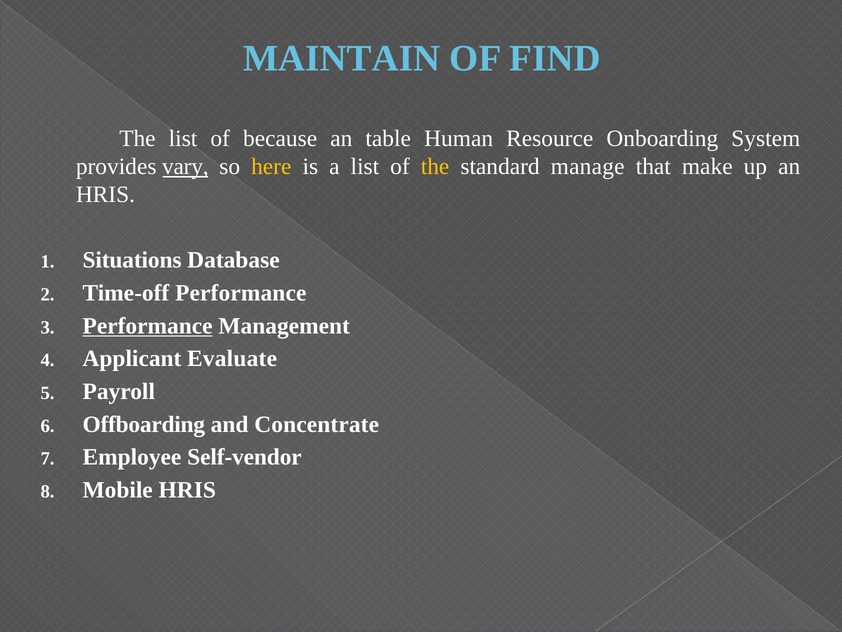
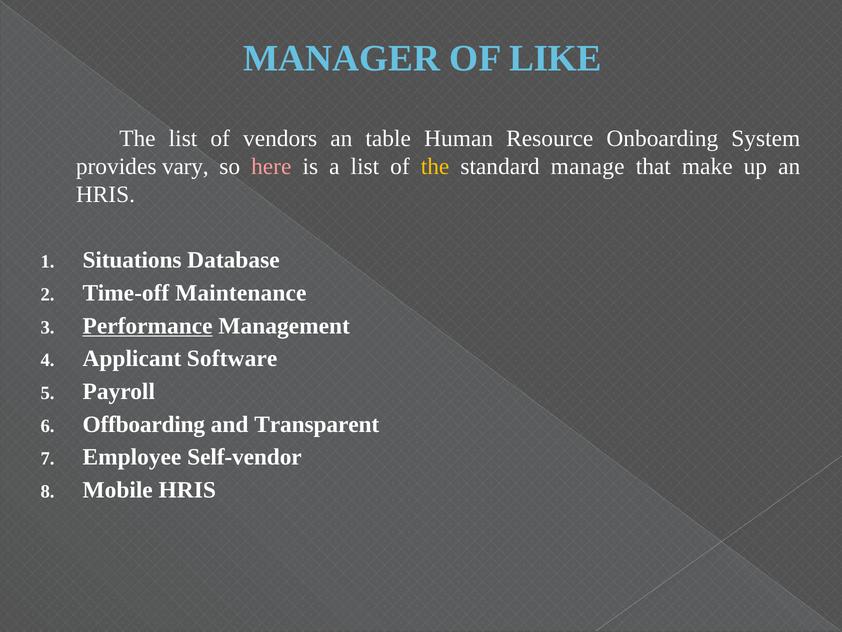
MAINTAIN: MAINTAIN -> MANAGER (342, 59)
FIND: FIND -> LIKE (555, 59)
because: because -> vendors (280, 138)
vary underline: present -> none (185, 166)
here colour: yellow -> pink (271, 166)
Time-off Performance: Performance -> Maintenance (241, 293)
Evaluate: Evaluate -> Software (232, 358)
Concentrate: Concentrate -> Transparent (317, 424)
